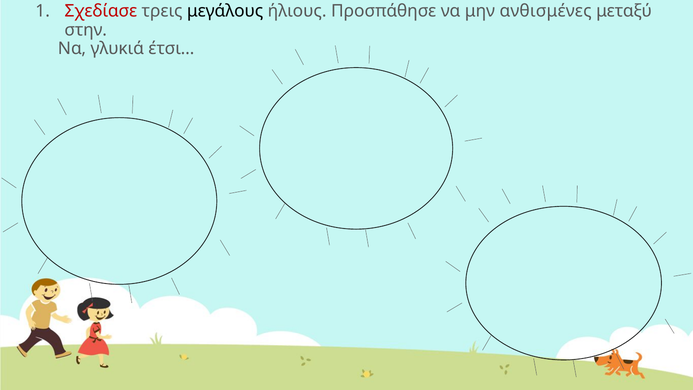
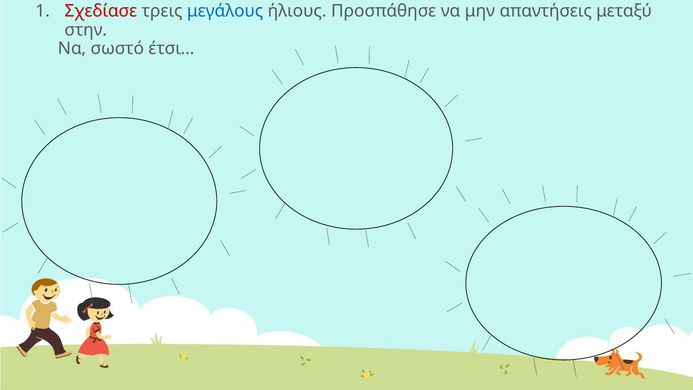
μεγάλους colour: black -> blue (225, 11)
ανθισμένες: ανθισμένες -> απαντήσεις (546, 11)
γλυκιά: γλυκιά -> σωστό (117, 49)
